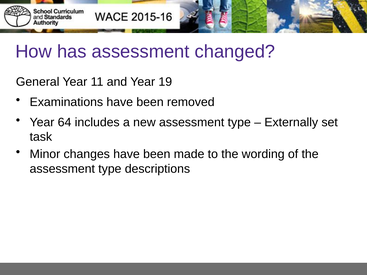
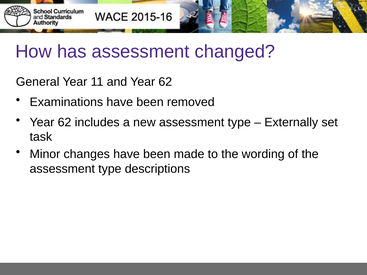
and Year 19: 19 -> 62 (165, 82)
64: 64 -> 62 (65, 122)
